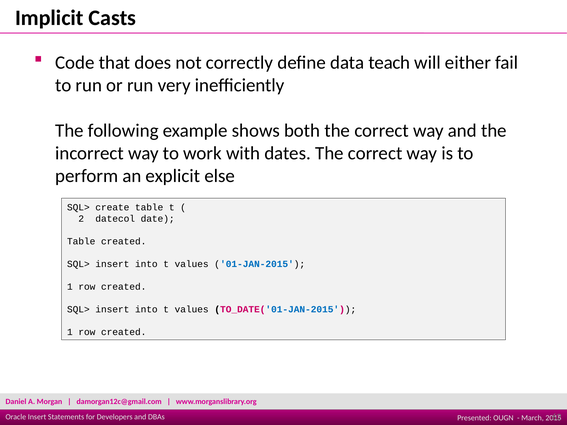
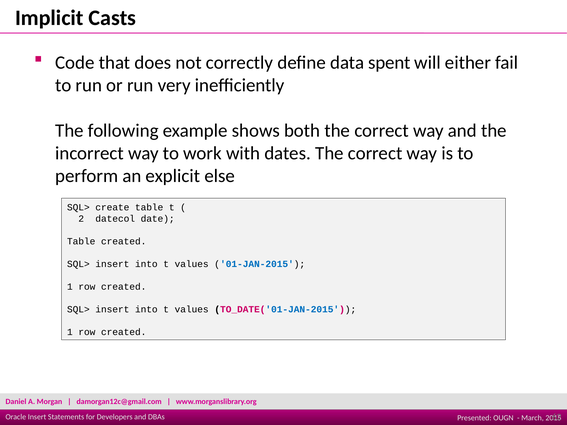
teach: teach -> spent (389, 63)
